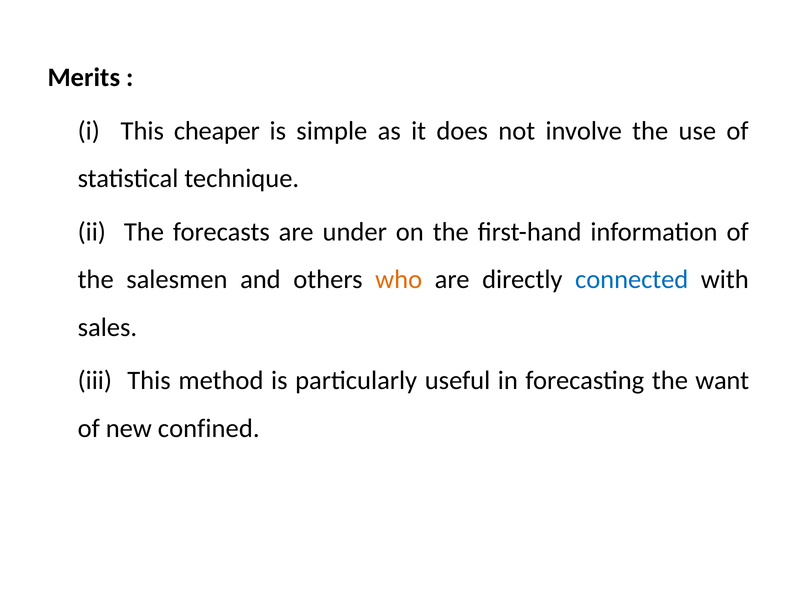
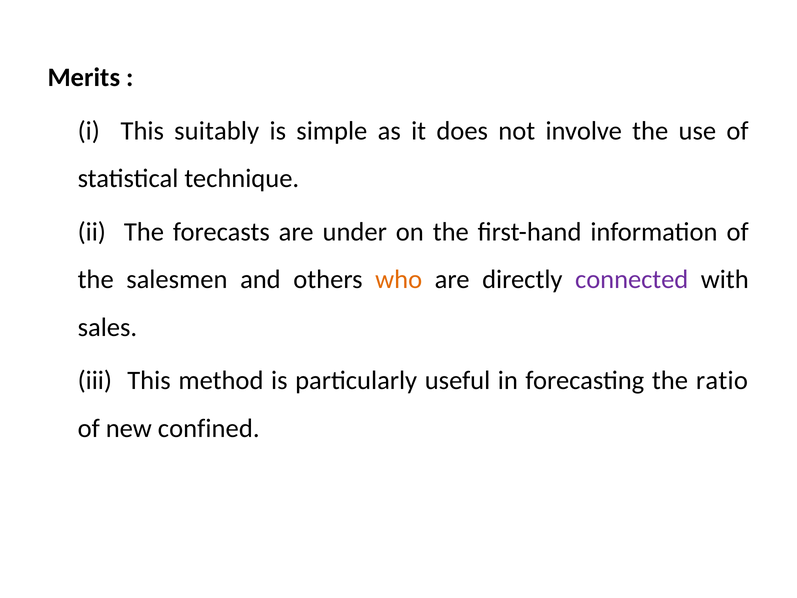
cheaper: cheaper -> suitably (217, 131)
connected colour: blue -> purple (632, 279)
want: want -> ratio (722, 380)
